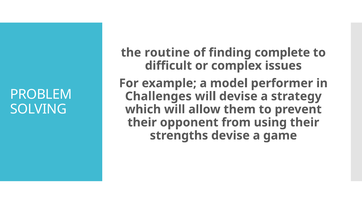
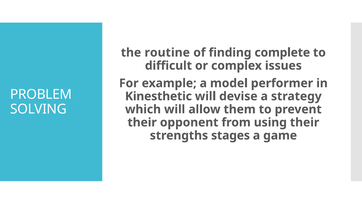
Challenges: Challenges -> Kinesthetic (158, 96)
strengths devise: devise -> stages (231, 135)
